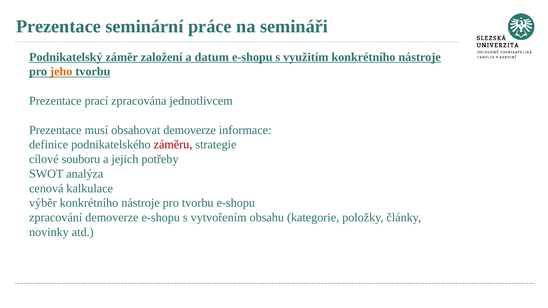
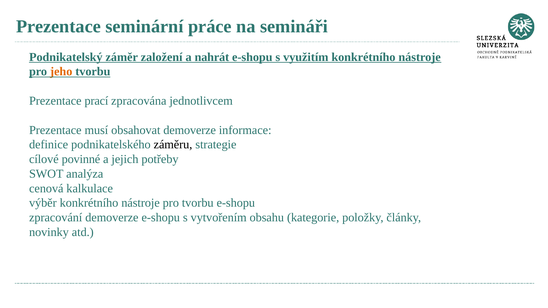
datum: datum -> nahrát (212, 57)
záměru colour: red -> black (173, 145)
souboru: souboru -> povinné (81, 159)
